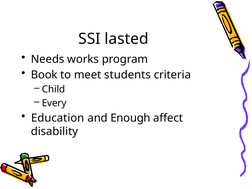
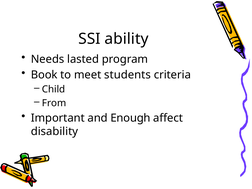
lasted: lasted -> ability (127, 39)
works: works -> lasted (83, 59)
Every: Every -> From (54, 103)
Education: Education -> Important (58, 118)
